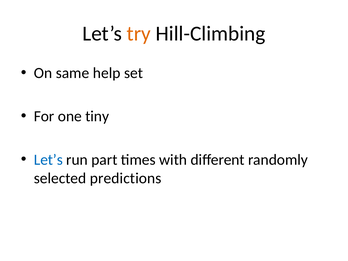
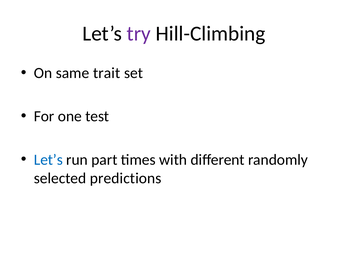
try colour: orange -> purple (139, 34)
help: help -> trait (107, 73)
tiny: tiny -> test (97, 116)
